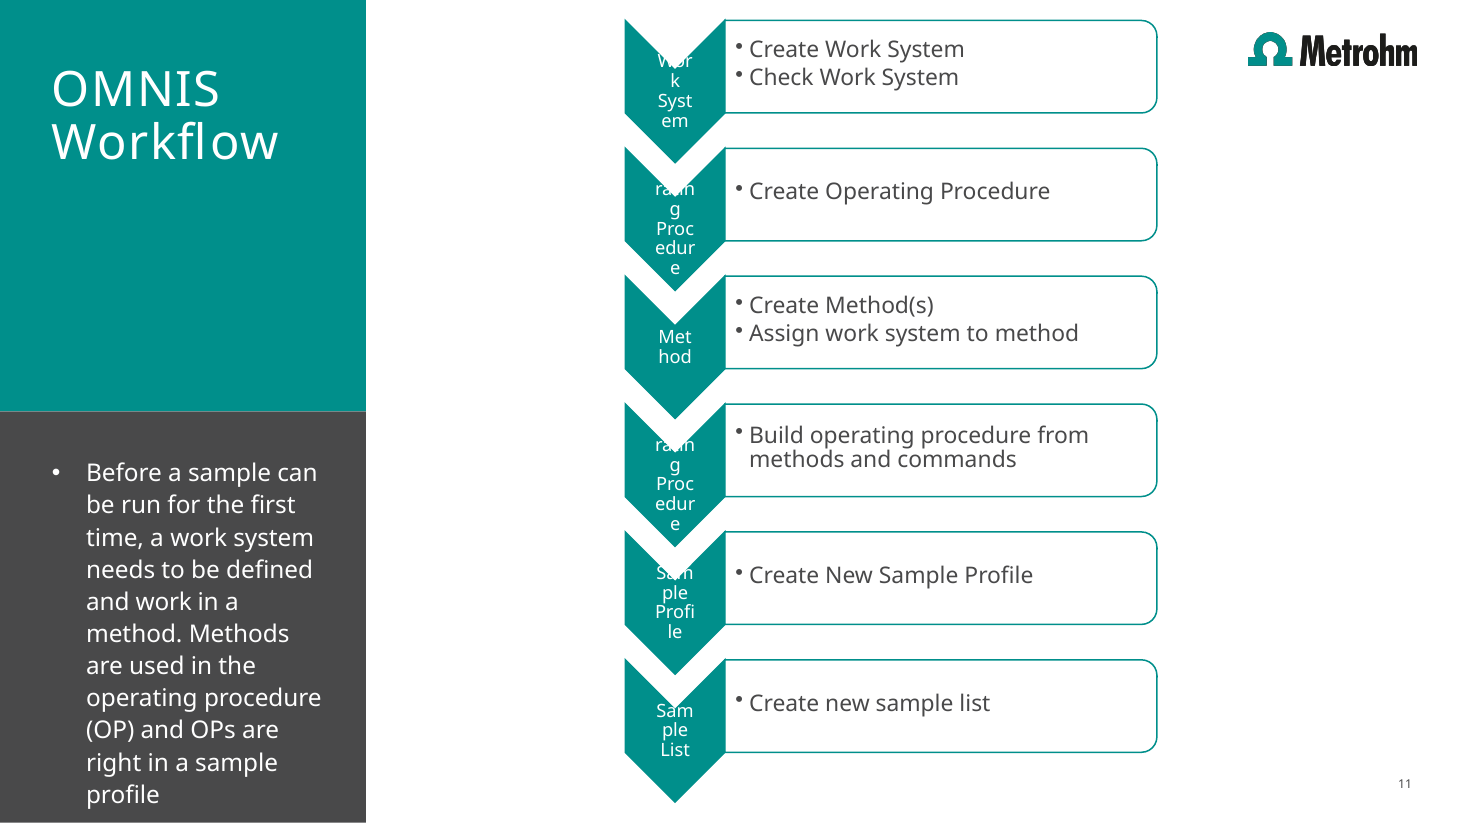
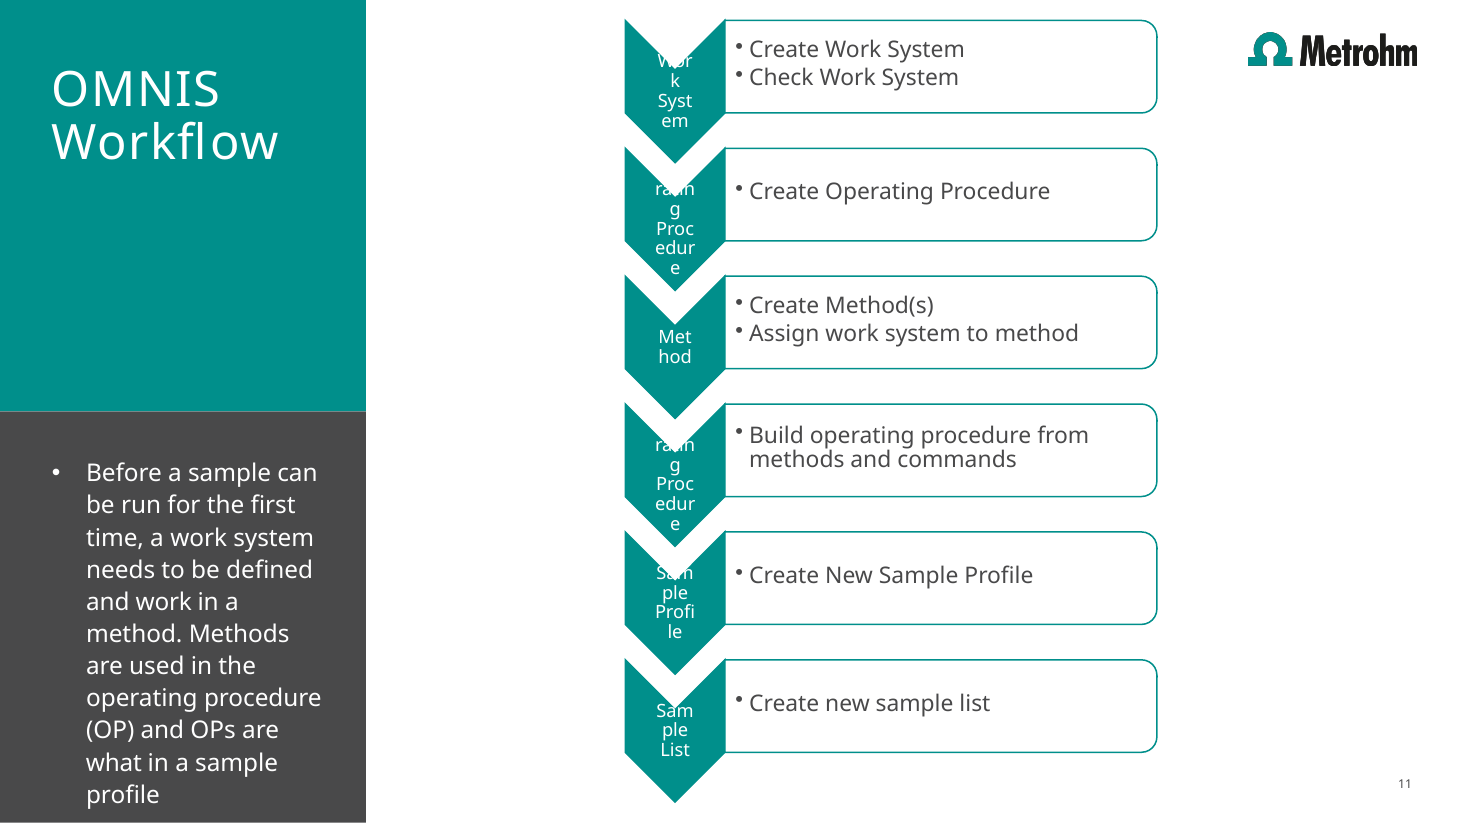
right: right -> what (114, 763)
